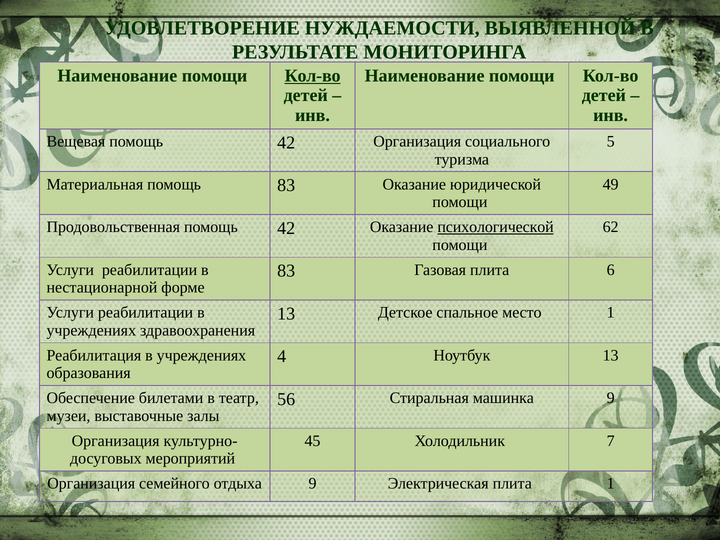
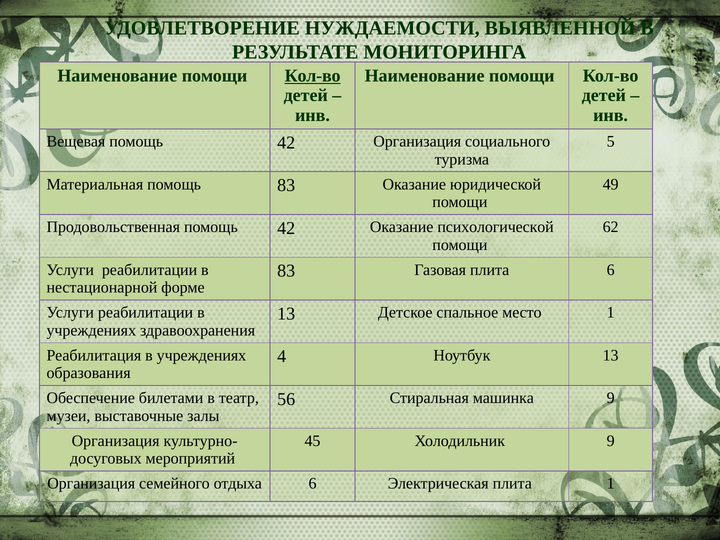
психологической underline: present -> none (496, 227)
Холодильник 7: 7 -> 9 (611, 441)
отдыха 9: 9 -> 6 (313, 484)
